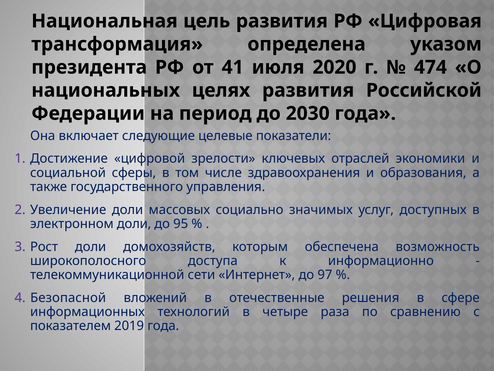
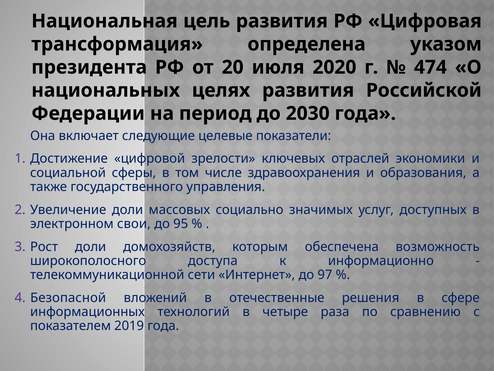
41: 41 -> 20 (233, 67)
электронном доли: доли -> свои (134, 224)
